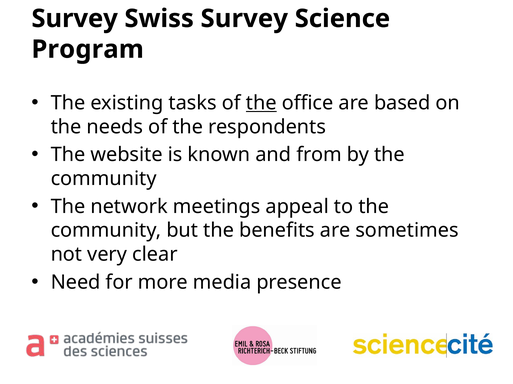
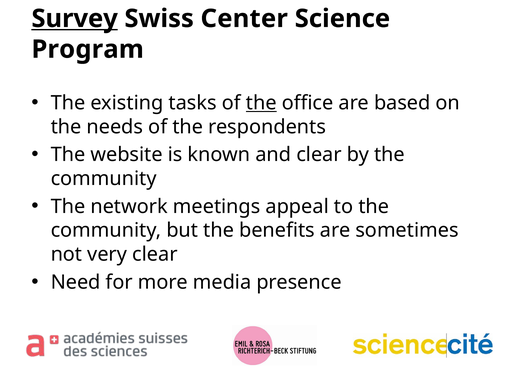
Survey underline: none -> present (75, 19)
Swiss Survey: Survey -> Center (244, 19)
and from: from -> clear (319, 155)
